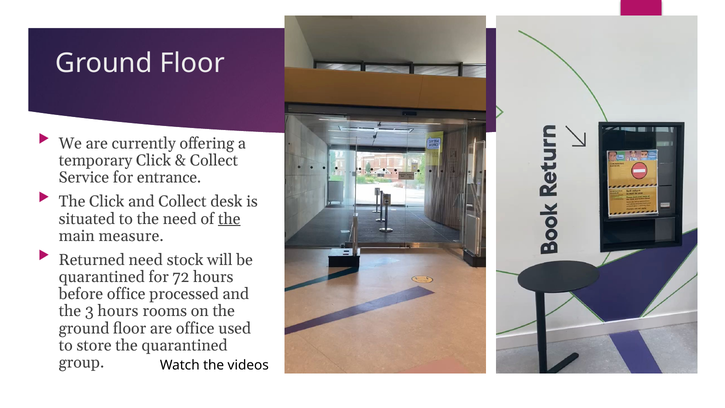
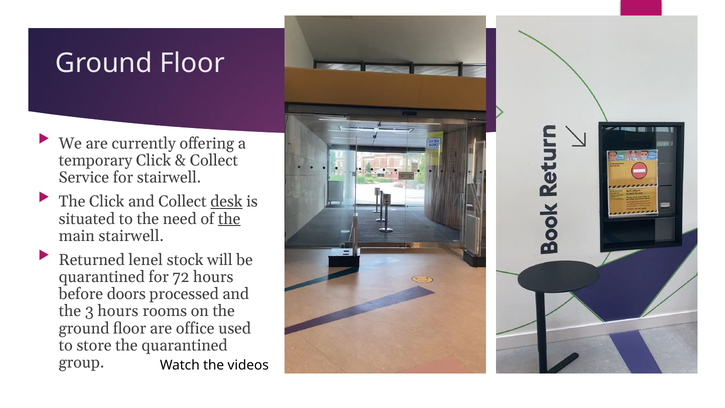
for entrance: entrance -> stairwell (169, 178)
desk underline: none -> present (226, 202)
main measure: measure -> stairwell (131, 236)
Returned need: need -> lenel (146, 260)
before office: office -> doors (126, 294)
